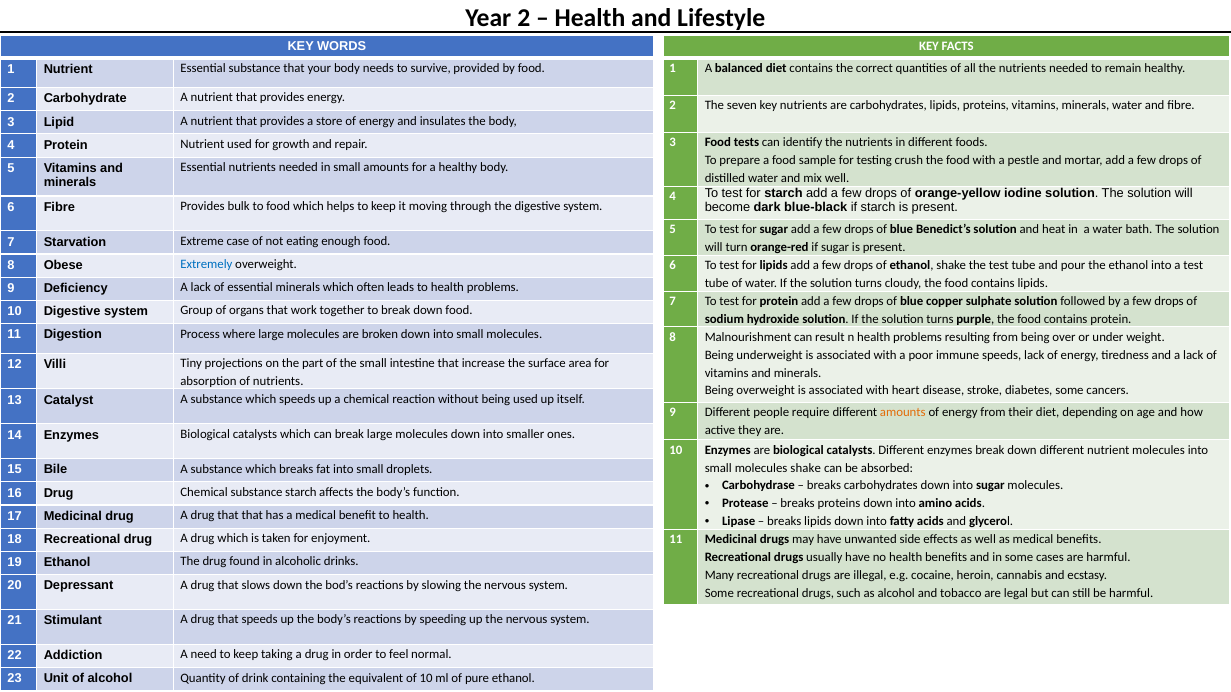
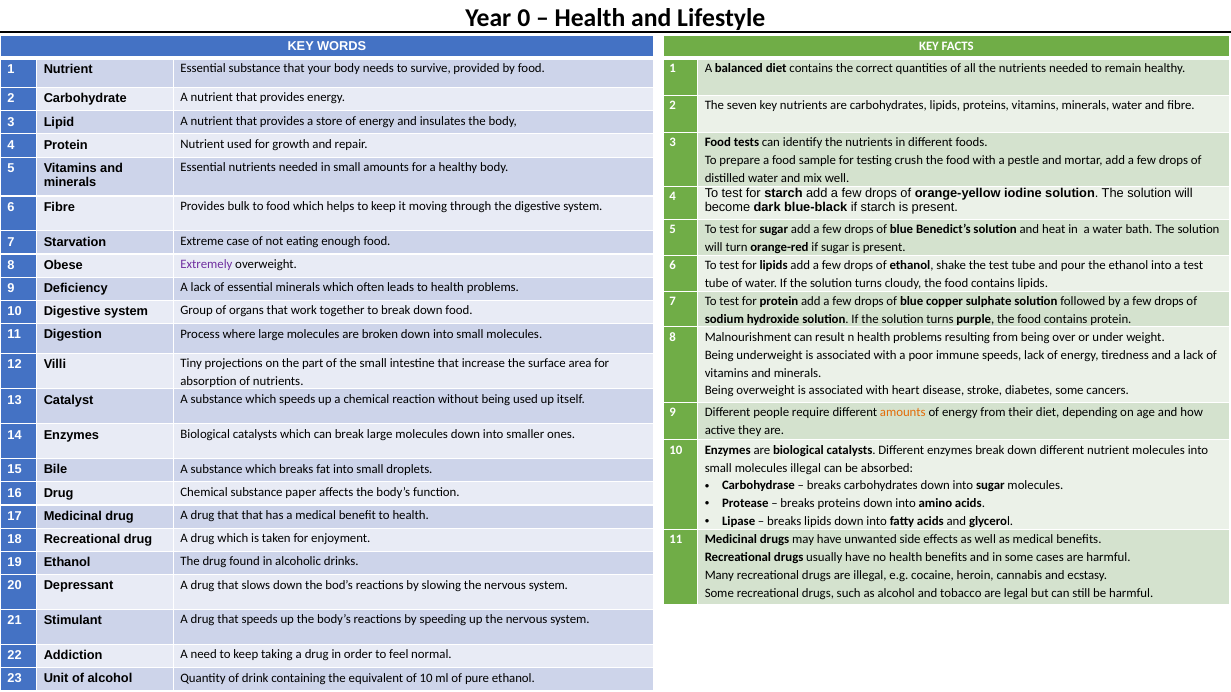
Year 2: 2 -> 0 (524, 18)
Extremely colour: blue -> purple (206, 264)
molecules shake: shake -> illegal (806, 468)
substance starch: starch -> paper (301, 492)
